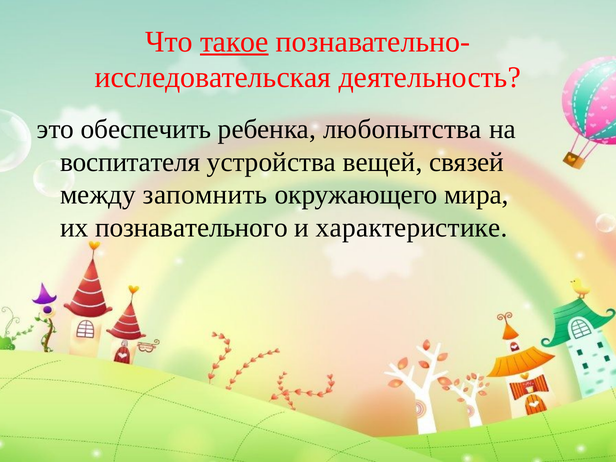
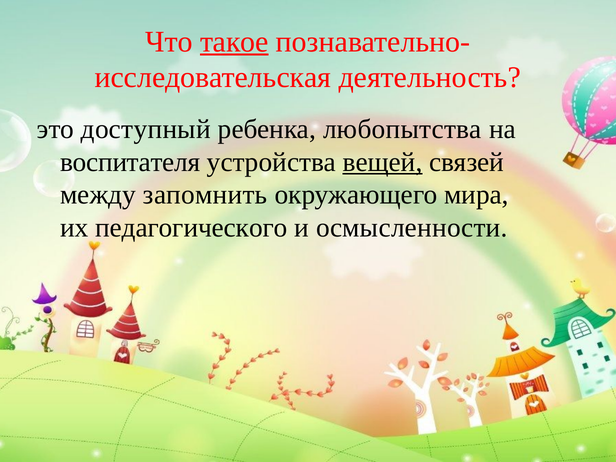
обеспечить: обеспечить -> доступный (146, 129)
вещей underline: none -> present (383, 162)
познавательного: познавательного -> педагогического (191, 228)
характеристике: характеристике -> осмысленности (412, 228)
